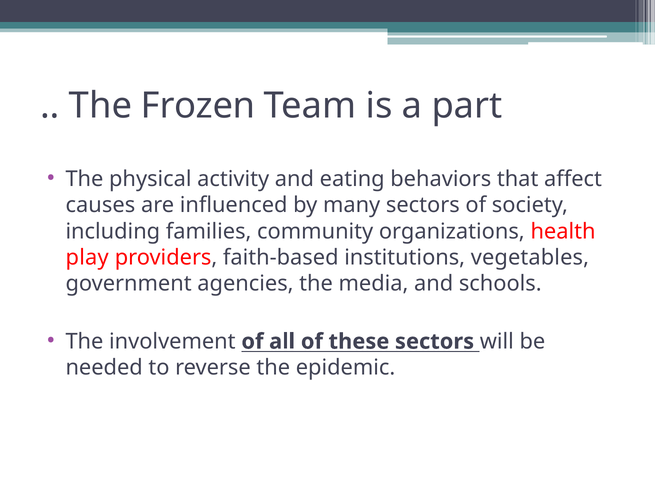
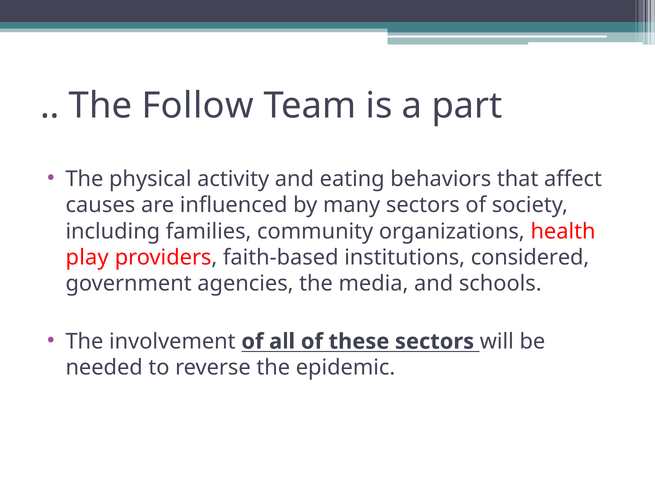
Frozen: Frozen -> Follow (198, 106)
vegetables: vegetables -> considered (530, 258)
